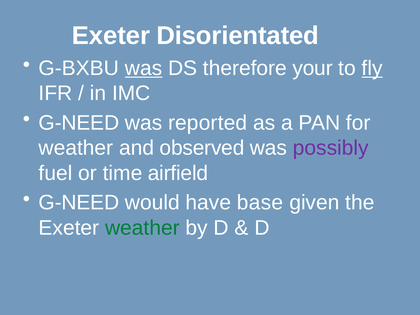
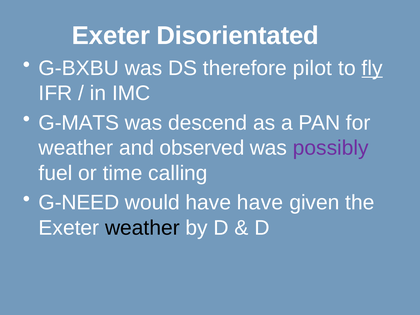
was underline: present -> none (144, 68)
your: your -> pilot (312, 68)
G-NEED: G-NEED -> G-MATS (79, 123)
reported: reported -> descend (208, 123)
airfield: airfield -> calling (178, 173)
have base: base -> have (260, 203)
weather colour: green -> black (142, 228)
